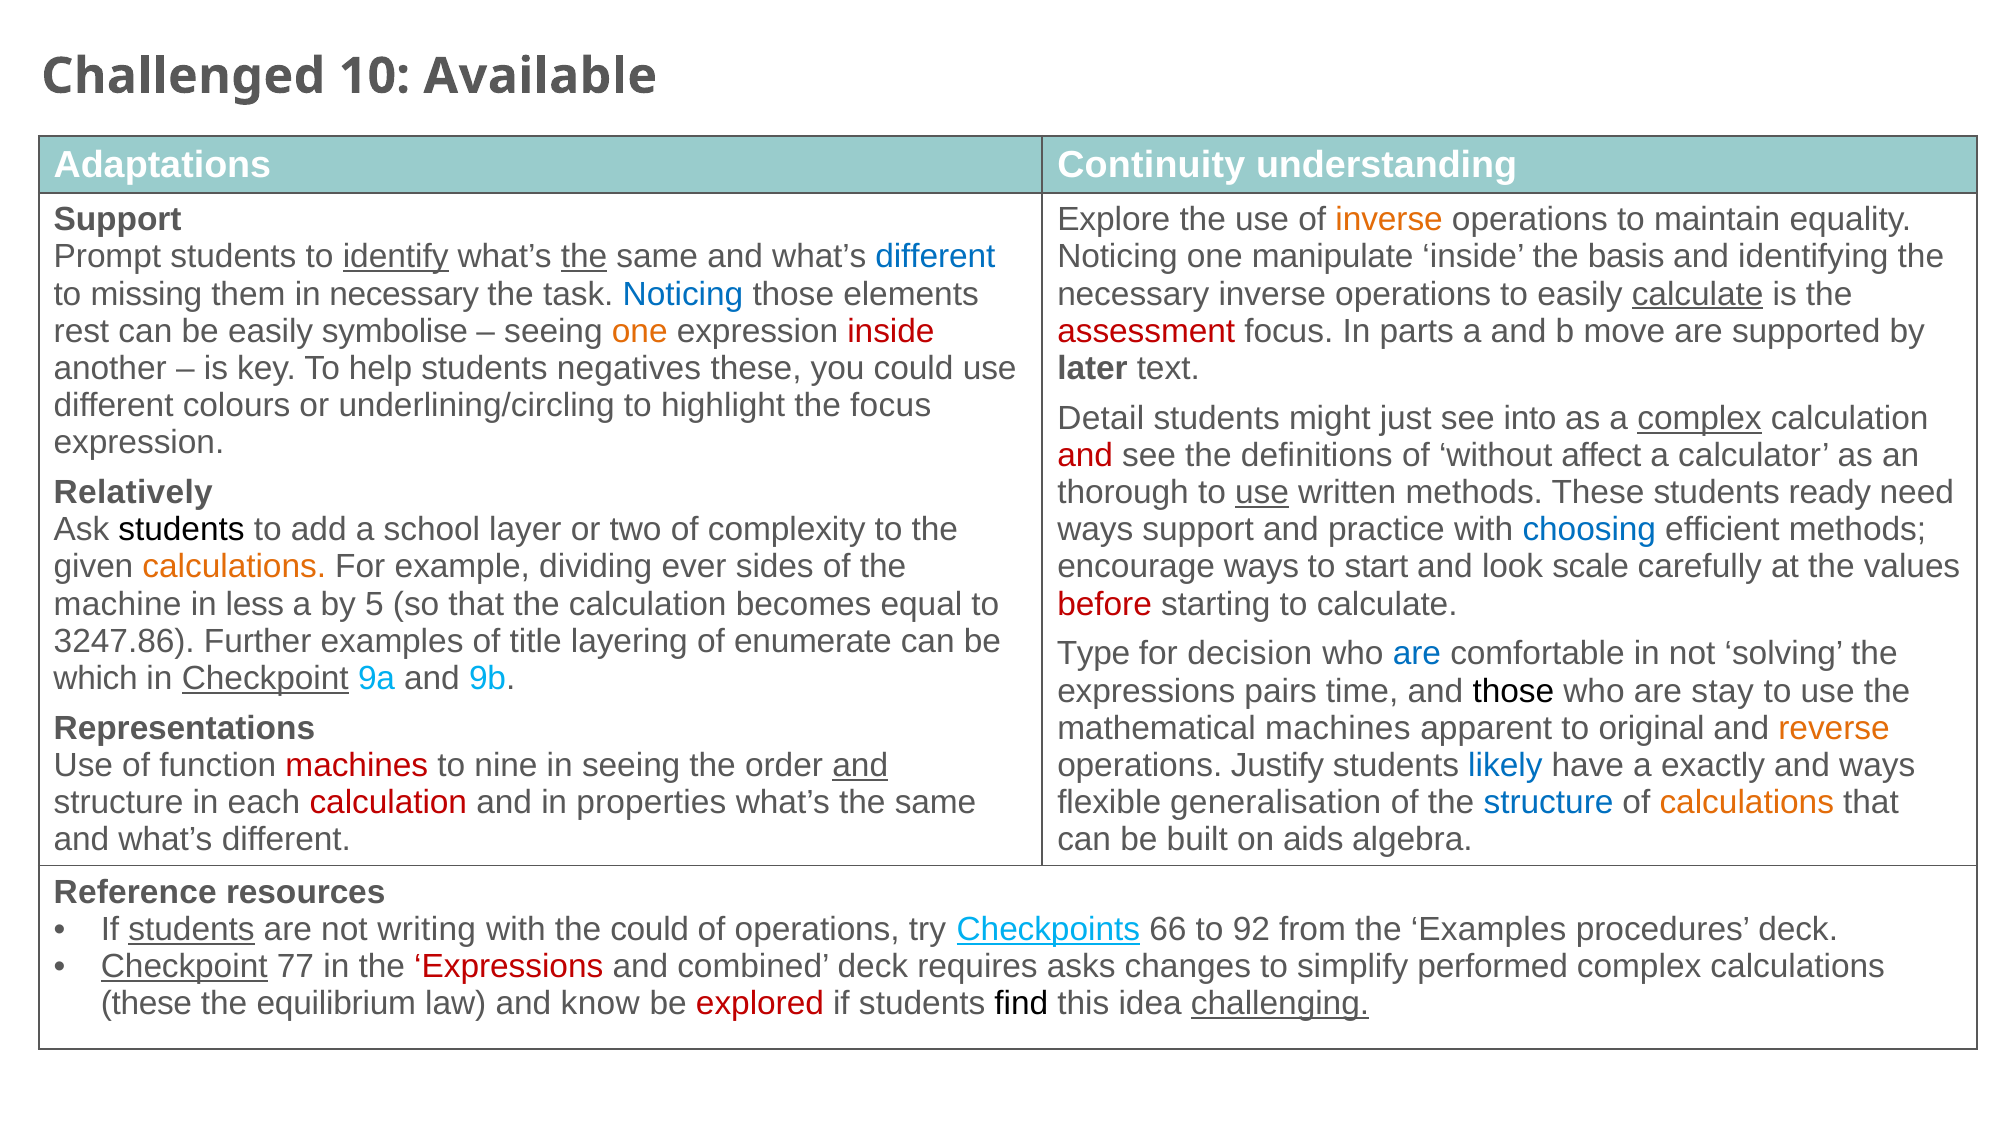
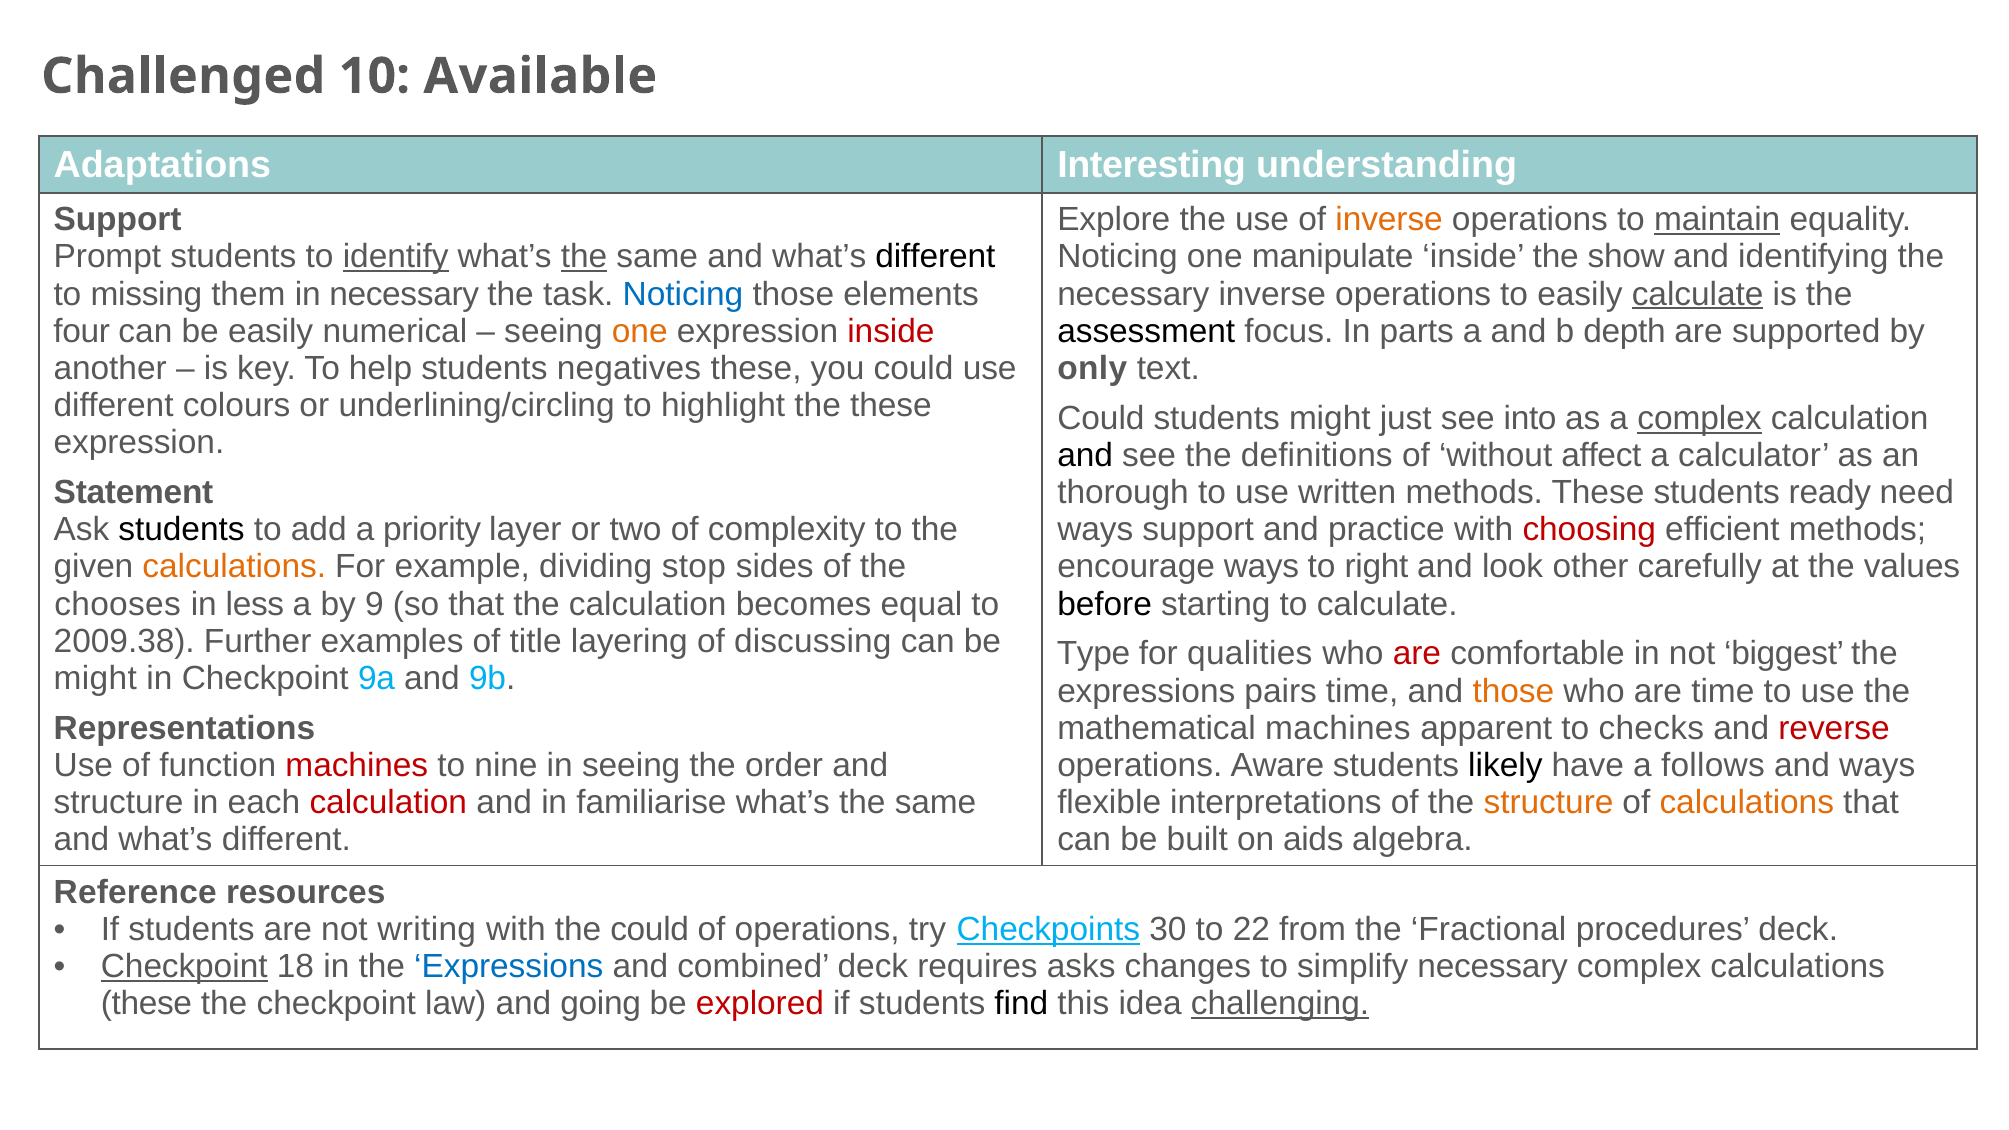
Continuity: Continuity -> Interesting (1152, 165)
maintain underline: none -> present (1717, 220)
different colour: blue -> black (935, 257)
basis: basis -> show (1626, 257)
rest: rest -> four (82, 331)
symbolise: symbolise -> numerical (395, 331)
assessment colour: red -> black (1146, 331)
move: move -> depth (1625, 331)
later: later -> only (1092, 368)
the focus: focus -> these (891, 406)
Detail: Detail -> Could (1101, 418)
and colour: red -> black (1085, 455)
Relatively: Relatively -> Statement (134, 493)
use underline: present -> none (1262, 493)
school: school -> priority (432, 530)
choosing colour: blue -> red (1589, 530)
ever: ever -> stop (694, 567)
start: start -> right (1376, 567)
scale: scale -> other (1591, 567)
machine: machine -> chooses (118, 604)
5: 5 -> 9 (374, 604)
before colour: red -> black (1105, 604)
3247.86: 3247.86 -> 2009.38 (124, 641)
enumerate: enumerate -> discussing (813, 641)
decision: decision -> qualities (1250, 654)
are colour: blue -> red (1417, 654)
solving: solving -> biggest (1784, 654)
which: which -> might (95, 678)
Checkpoint underline: present -> none (265, 678)
those colour: black -> orange (1513, 691)
are stay: stay -> time (1723, 691)
original: original -> checks (1651, 728)
reverse colour: orange -> red (1834, 728)
and underline: present -> none (860, 765)
Justify: Justify -> Aware (1277, 765)
likely colour: blue -> black (1505, 765)
exactly: exactly -> follows (1713, 765)
properties: properties -> familiarise (651, 803)
generalisation: generalisation -> interpretations (1276, 803)
structure colour: blue -> orange (1549, 803)
students underline: present -> none (192, 929)
66: 66 -> 30 (1168, 929)
92: 92 -> 22 (1251, 929)
the Examples: Examples -> Fractional (1489, 929)
77: 77 -> 18 (295, 967)
Expressions colour: red -> blue (509, 967)
simplify performed: performed -> necessary (1493, 967)
the equilibrium: equilibrium -> checkpoint (336, 1004)
know: know -> going (601, 1004)
